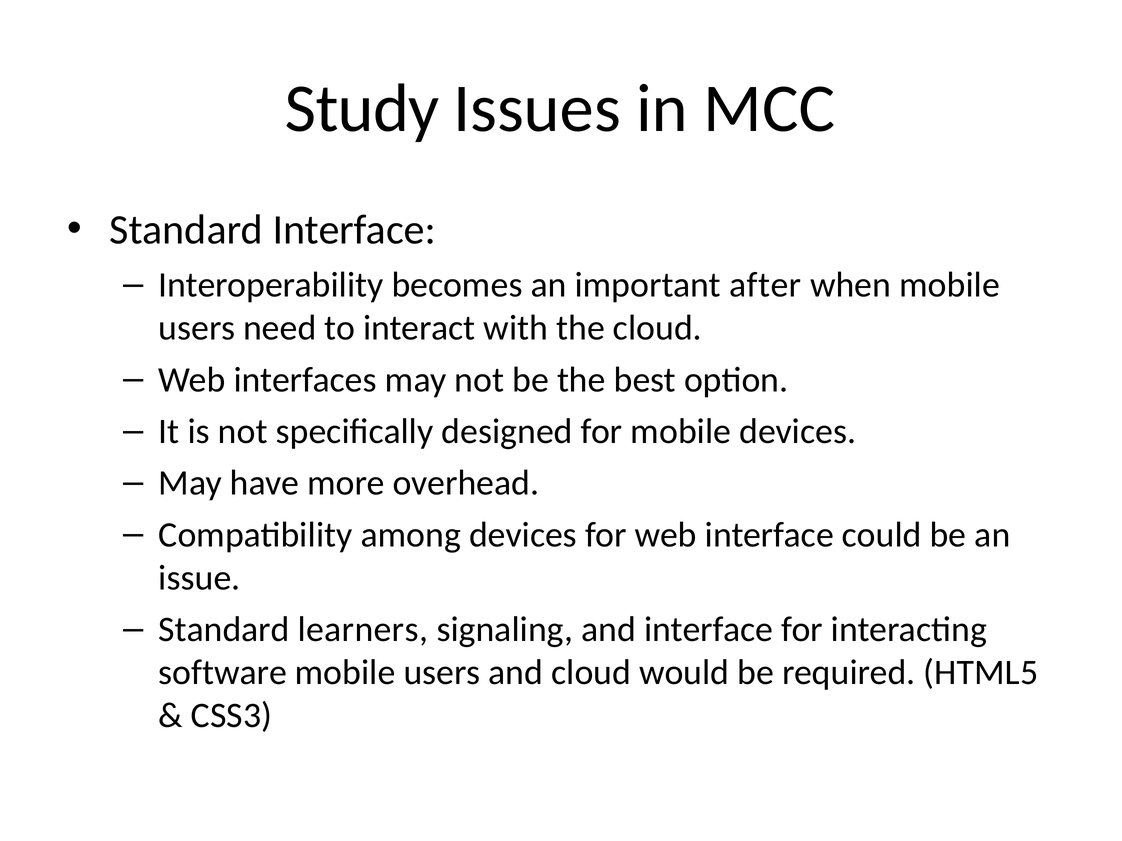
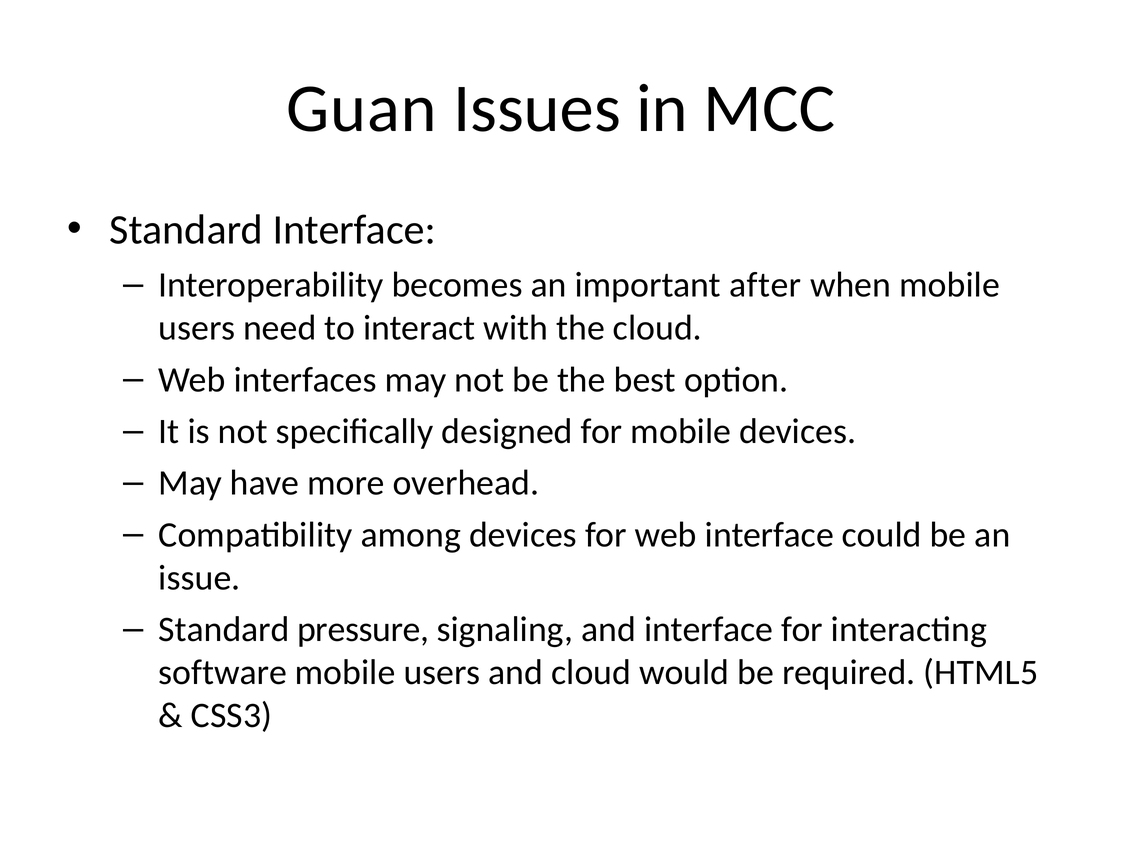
Study: Study -> Guan (361, 109)
learners: learners -> pressure (363, 630)
